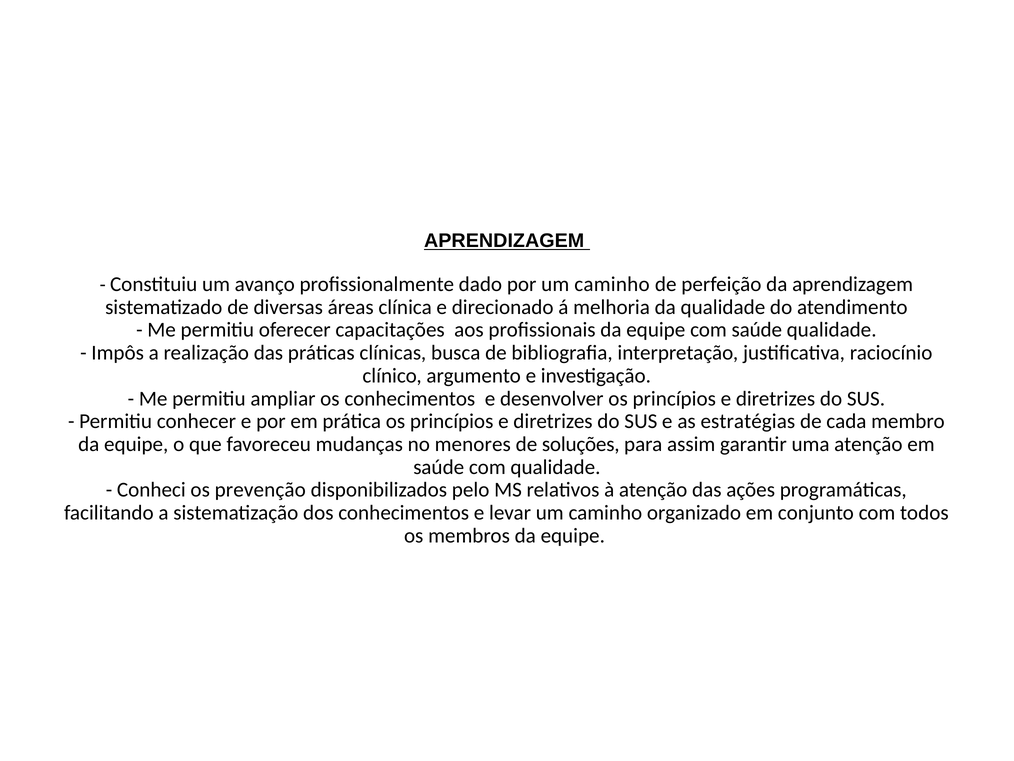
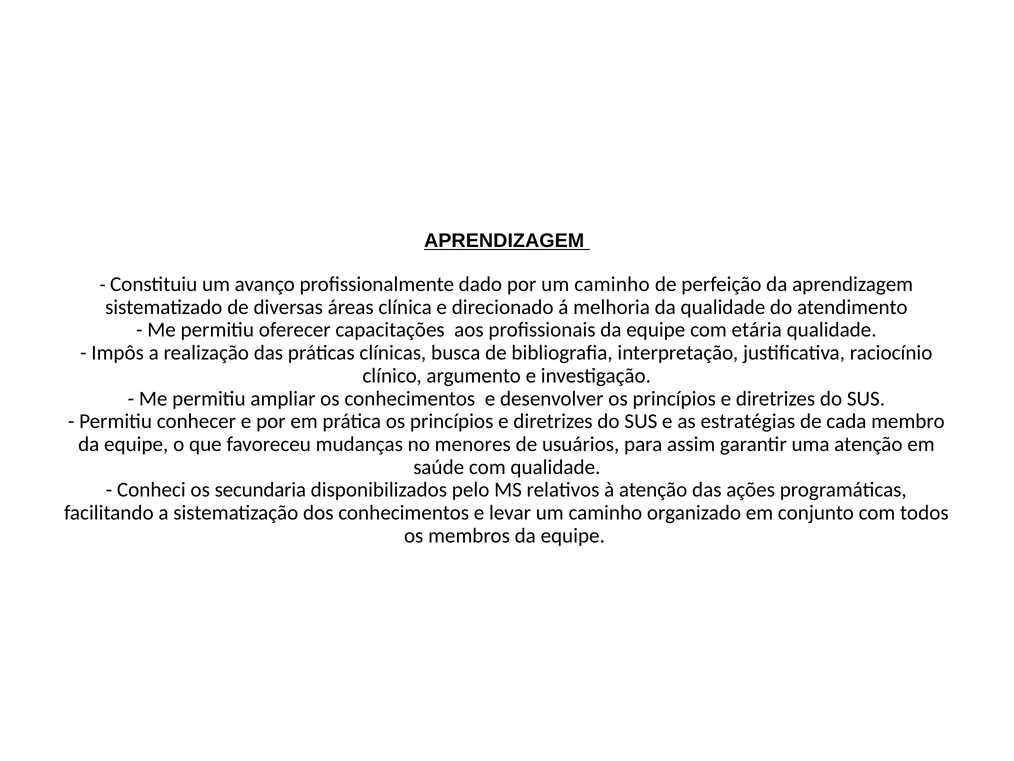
com saúde: saúde -> etária (757, 330)
soluções: soluções -> usuários (581, 444)
prevenção: prevenção -> secundaria (260, 490)
